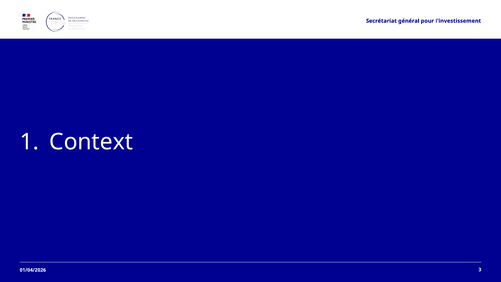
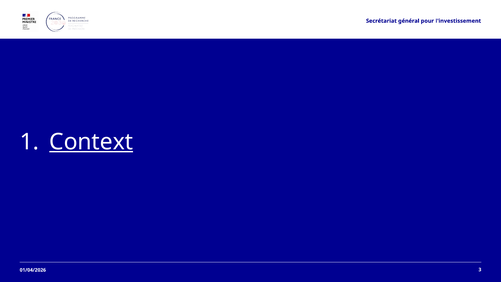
Context underline: none -> present (91, 142)
